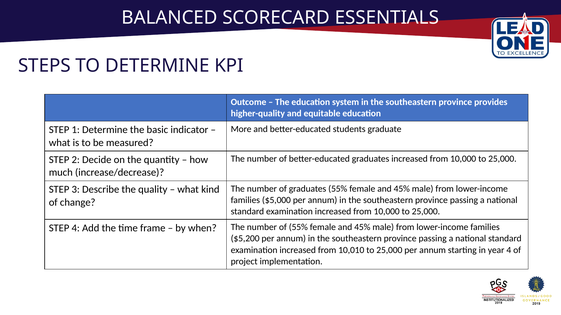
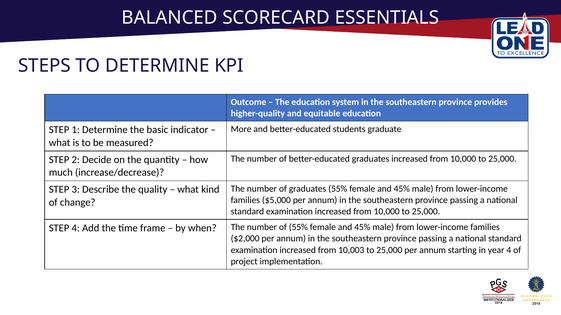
$5,200: $5,200 -> $2,000 (245, 239)
10,010: 10,010 -> 10,003 (351, 250)
